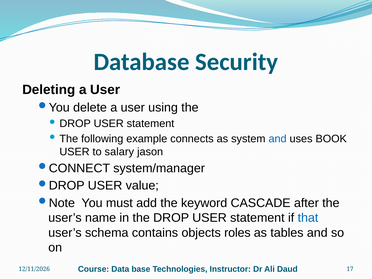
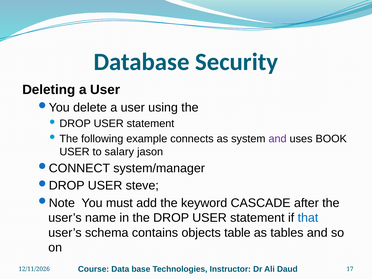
and colour: blue -> purple (278, 139)
value: value -> steve (142, 186)
roles: roles -> table (237, 233)
